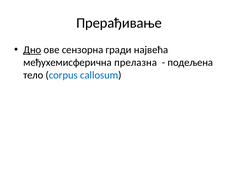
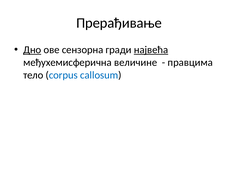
највећа underline: none -> present (151, 50)
прелазна: прелазна -> величине (136, 63)
подељена: подељена -> правцима (190, 63)
